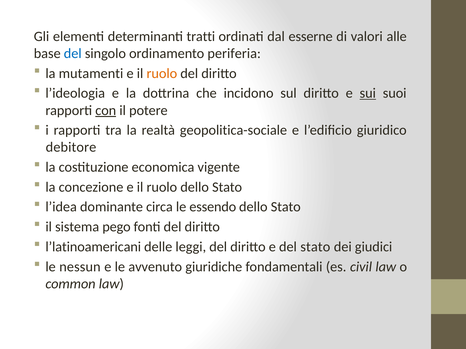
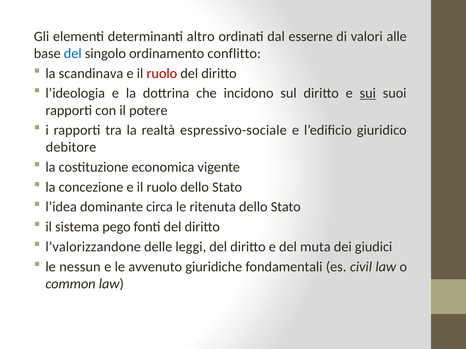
tratti: tratti -> altro (201, 36)
periferia: periferia -> conflitto (234, 54)
mutamenti: mutamenti -> scandinava (91, 73)
ruolo colour: orange -> red (162, 73)
con underline: present -> none (106, 110)
geopolitica-sociale: geopolitica-sociale -> espressivo-sociale (233, 130)
essendo: essendo -> ritenuta (213, 207)
l’latinoamericani: l’latinoamericani -> l’valorizzandone (93, 247)
del stato: stato -> muta (315, 247)
